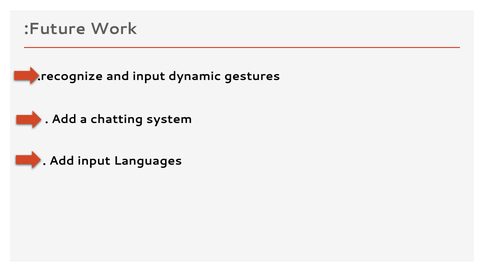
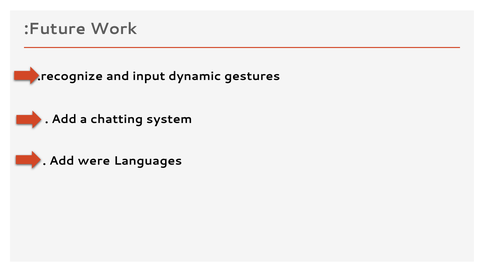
Add input: input -> were (94, 161)
